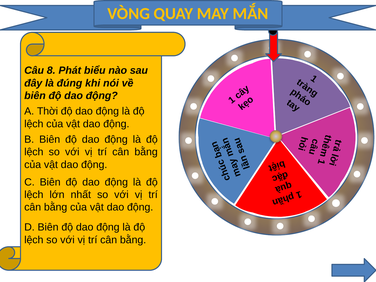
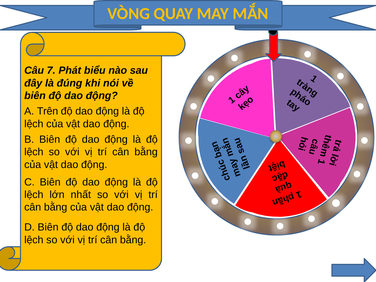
8: 8 -> 7 (51, 71)
Thời: Thời -> Trên (48, 111)
